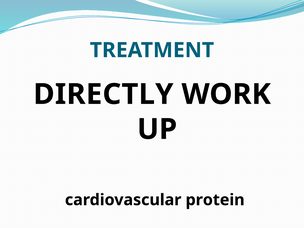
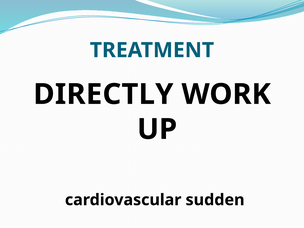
protein: protein -> sudden (215, 200)
